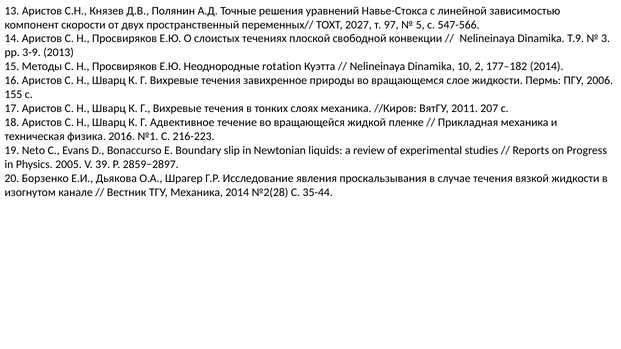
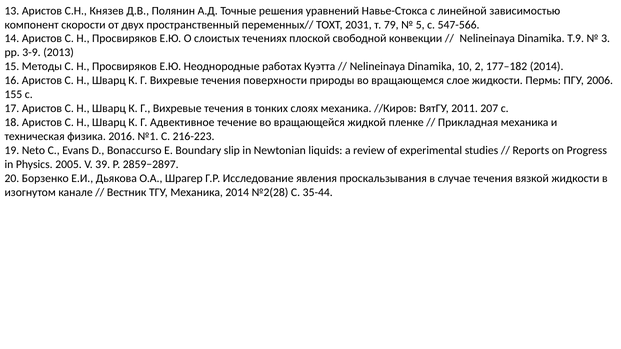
2027: 2027 -> 2031 (358, 25)
97: 97 -> 79 (391, 25)
rotation: rotation -> работах (282, 67)
завихренное: завихренное -> поверхности (275, 81)
